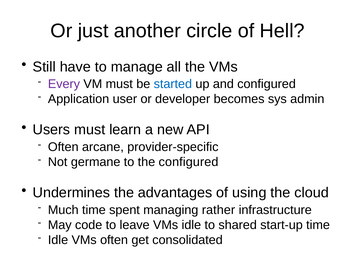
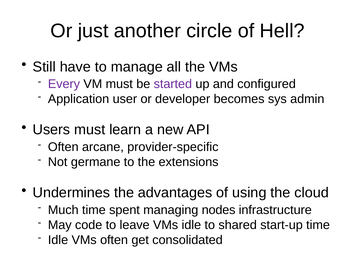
started colour: blue -> purple (173, 84)
the configured: configured -> extensions (189, 162)
rather: rather -> nodes (219, 210)
